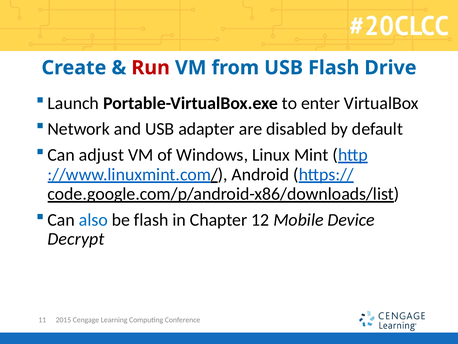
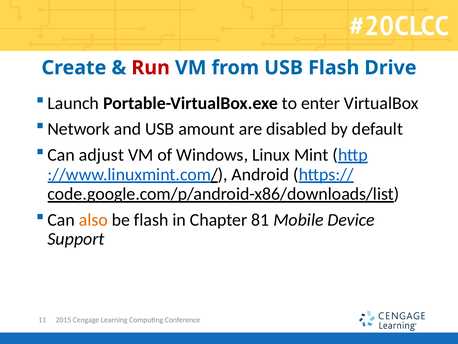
adapter: adapter -> amount (207, 129)
also colour: blue -> orange (93, 219)
12: 12 -> 81 (260, 219)
Decrypt: Decrypt -> Support (76, 239)
